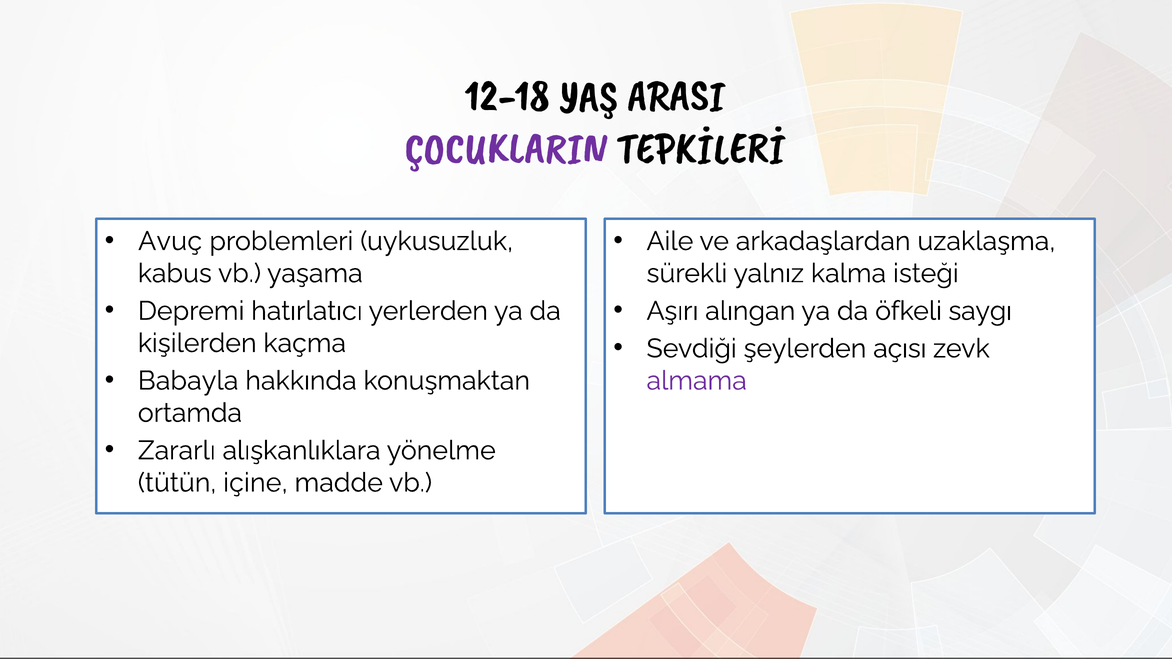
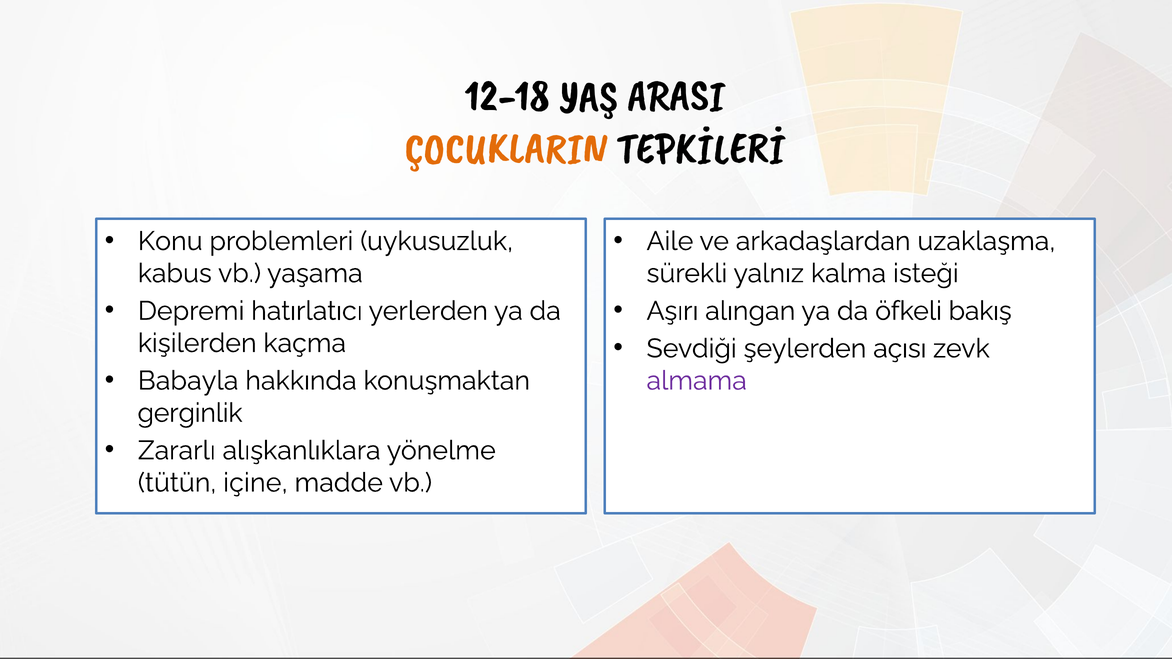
ÇOCUKLARIN colour: purple -> orange (506, 148)
Avuç: Avuç -> Konu (170, 241)
saygı: saygı -> bakış (980, 311)
ortamda: ortamda -> gerginlik (190, 413)
